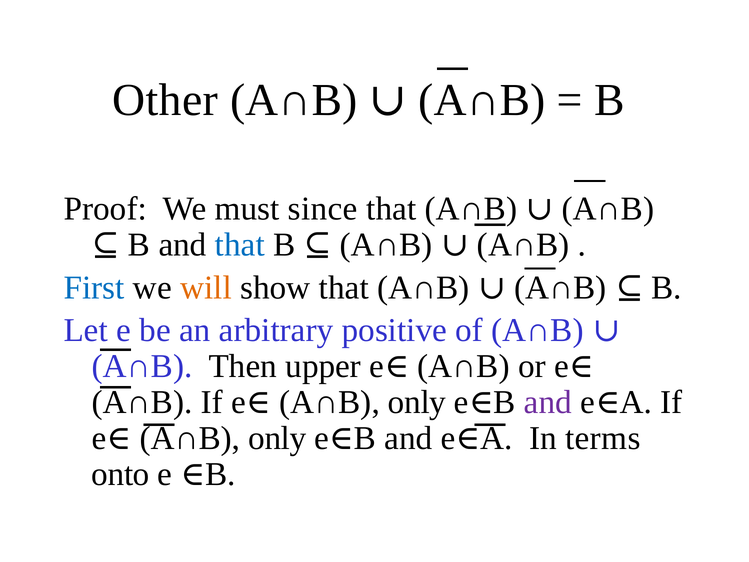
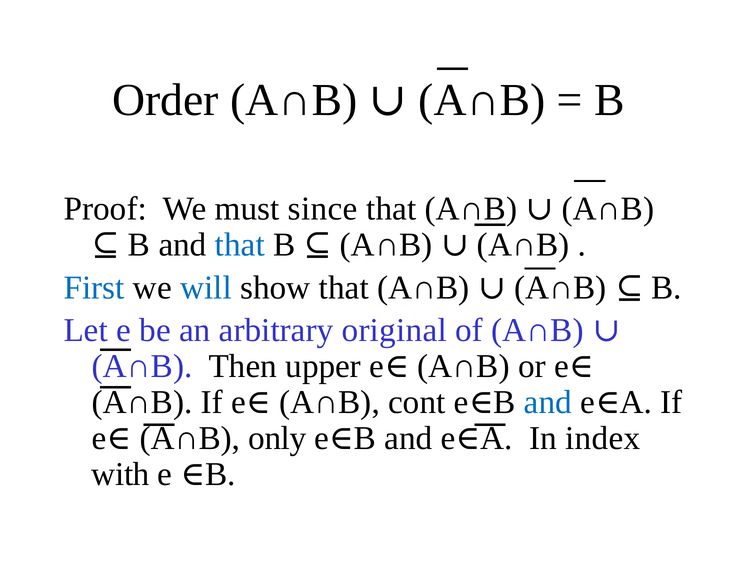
Other: Other -> Order (165, 100)
will colour: orange -> blue (206, 287)
positive: positive -> original (394, 330)
If e A∩B only: only -> cont (417, 402)
and colour: purple -> blue (548, 402)
terms: terms -> index (603, 438)
onto: onto -> with (121, 474)
